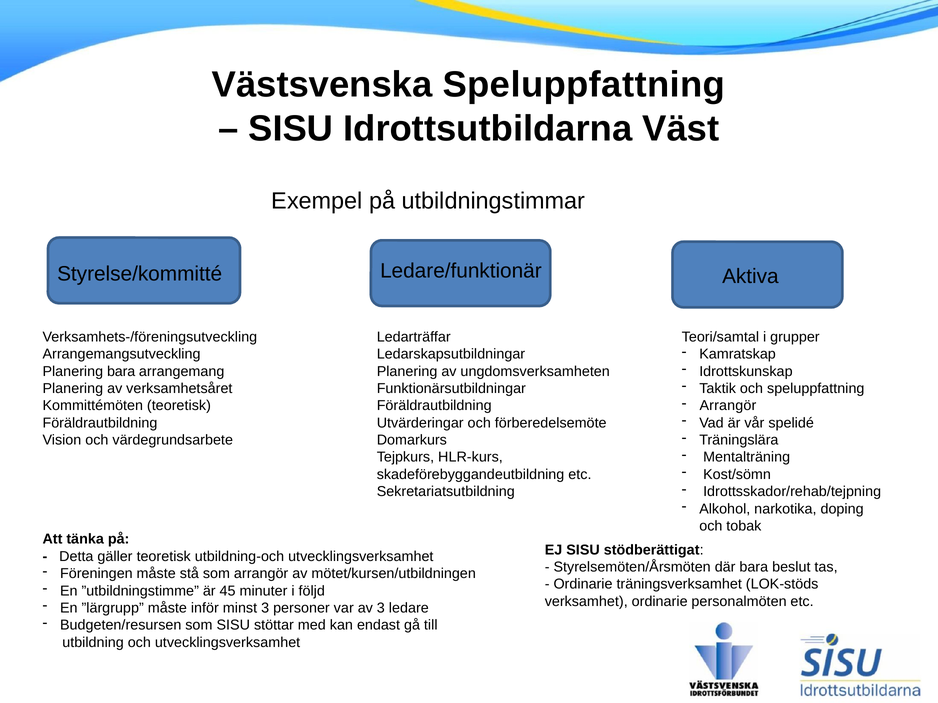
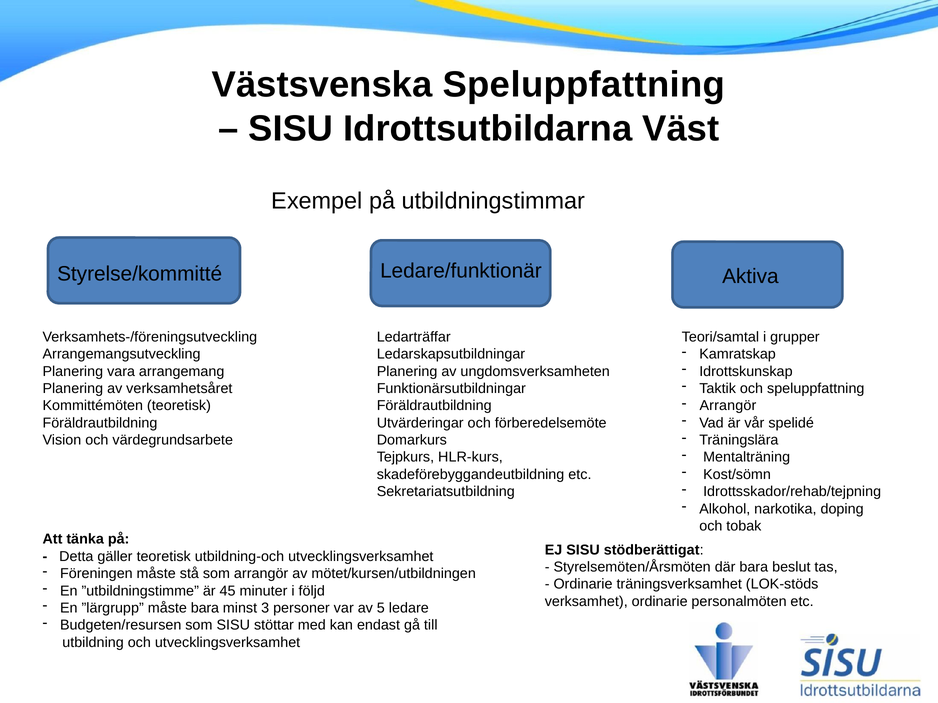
Planering bara: bara -> vara (121, 372)
måste inför: inför -> bara (205, 608)
av 3: 3 -> 5 (381, 608)
